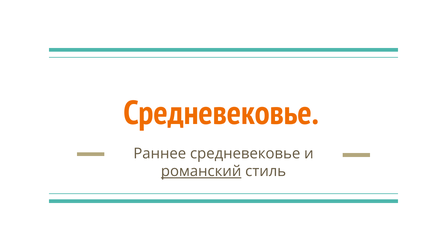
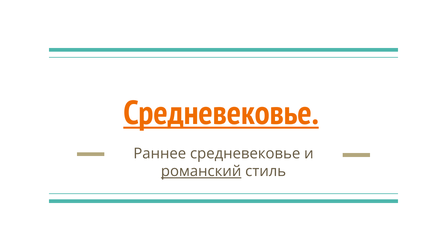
Средневековье underline: none -> present (221, 113)
